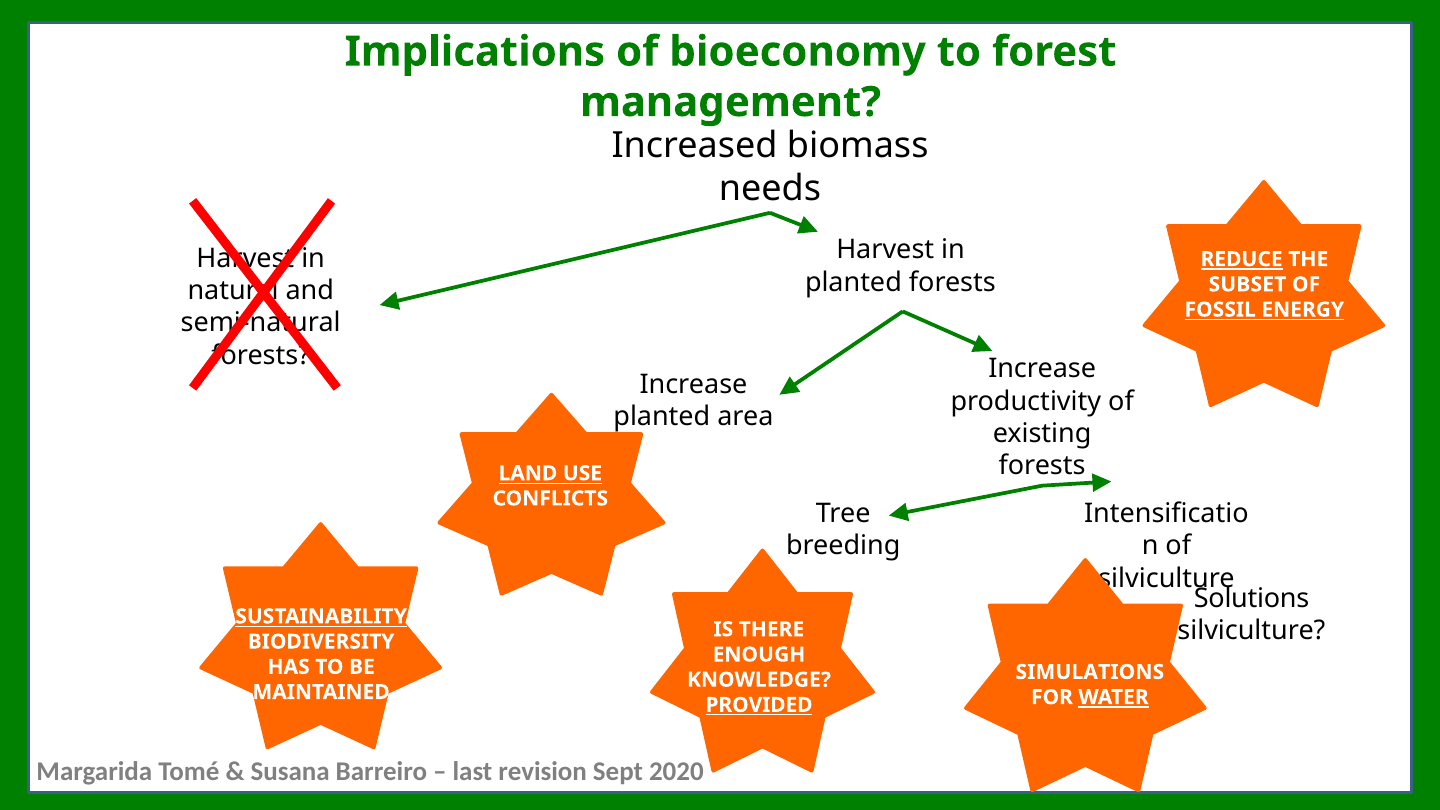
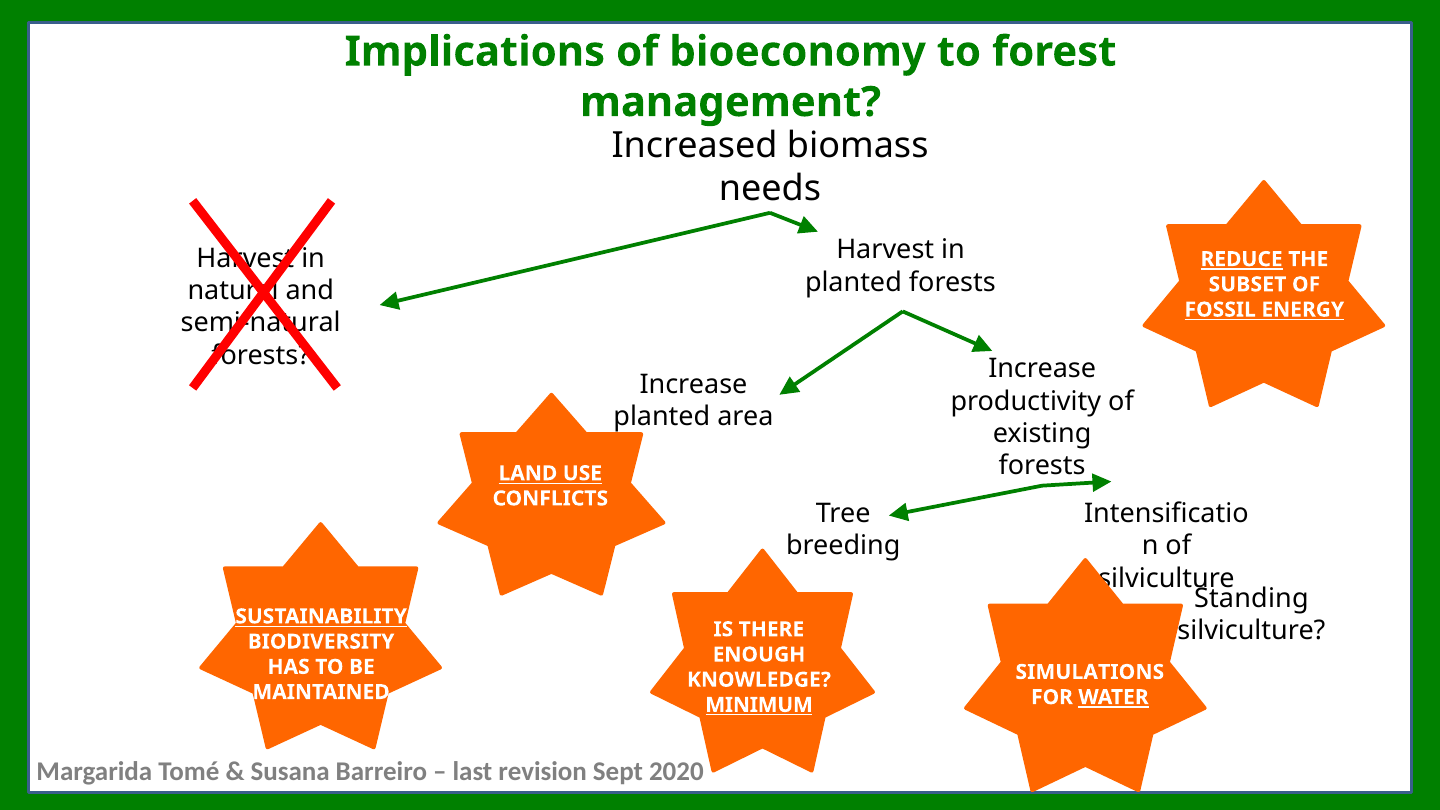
Solutions: Solutions -> Standing (1251, 599)
PROVIDED: PROVIDED -> MINIMUM (759, 705)
